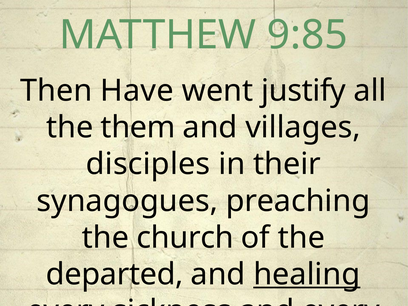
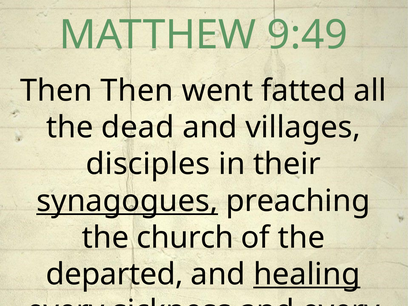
9:85: 9:85 -> 9:49 (307, 35)
Then Have: Have -> Then (137, 91)
justify: justify -> fatted (304, 91)
them: them -> dead (138, 128)
synagogues underline: none -> present (127, 201)
